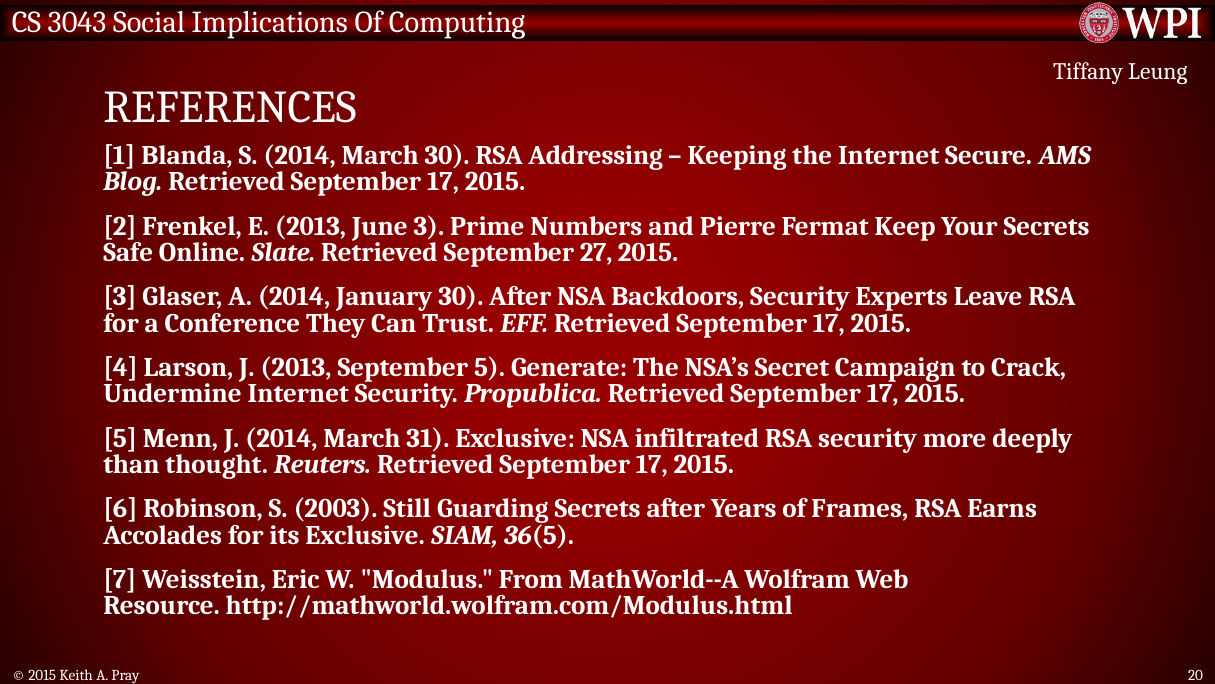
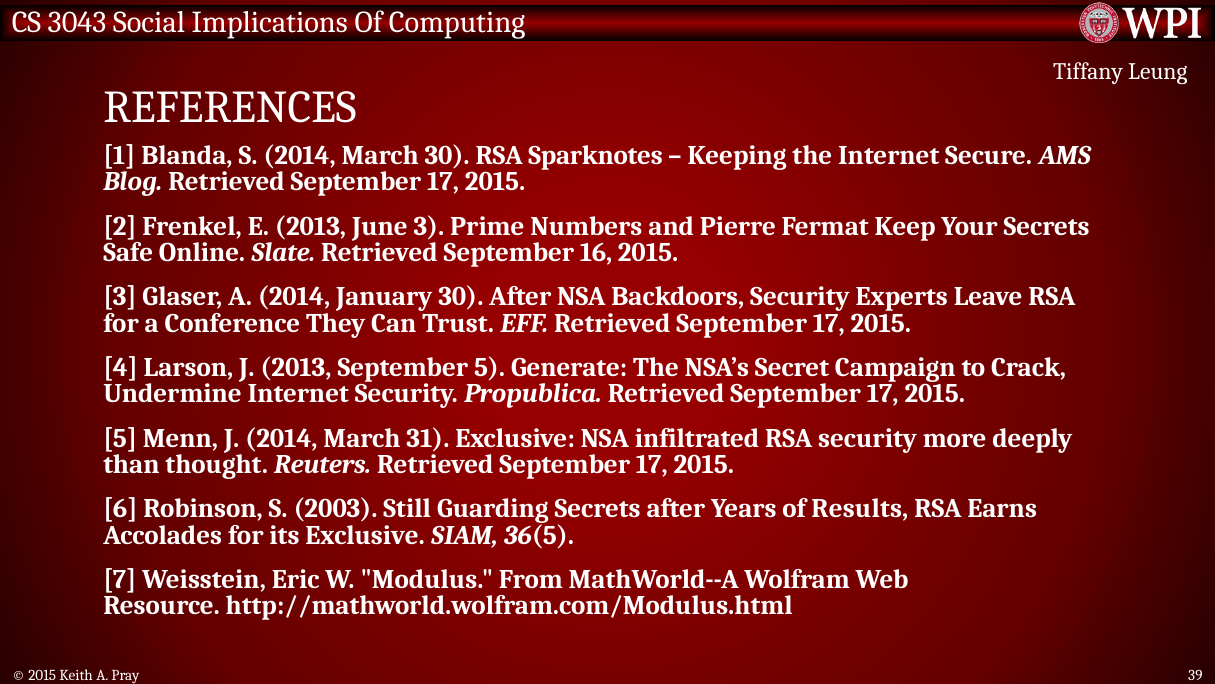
Addressing: Addressing -> Sparknotes (596, 156)
27: 27 -> 16 (596, 252)
Frames: Frames -> Results (860, 509)
20: 20 -> 39 (1195, 675)
